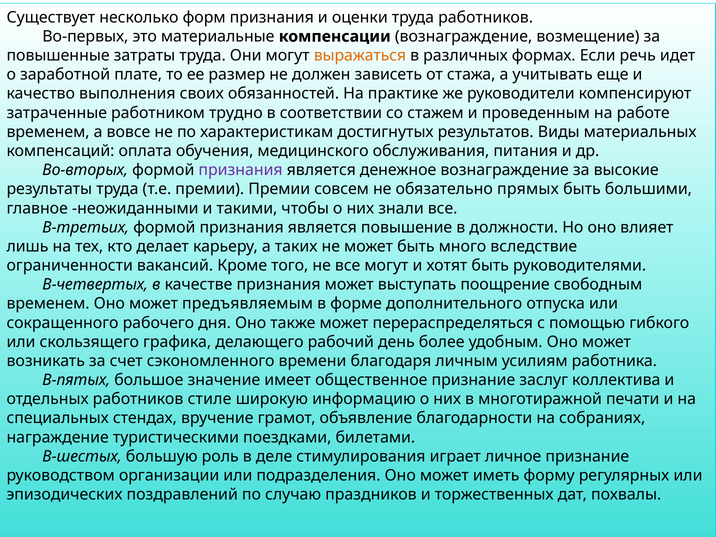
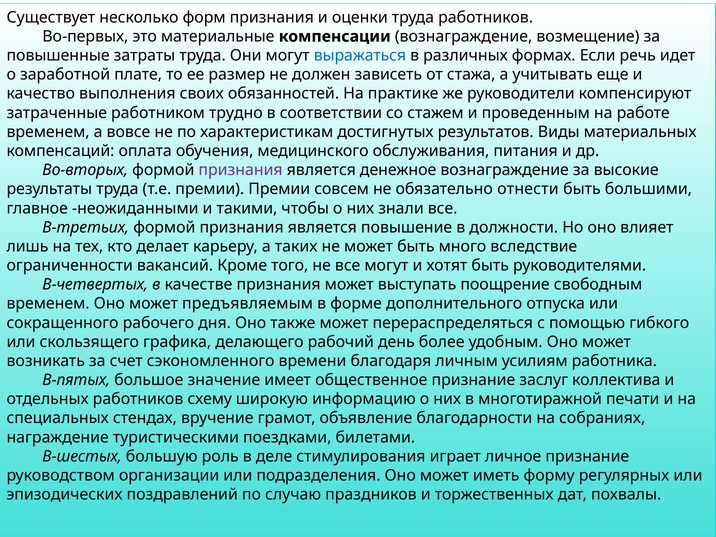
выражаться colour: orange -> blue (360, 56)
прямых: прямых -> отнести (528, 189)
стиле: стиле -> схему (210, 399)
